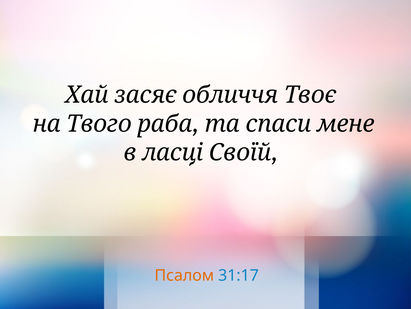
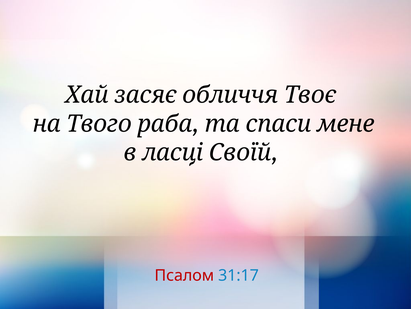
Псалом colour: orange -> red (184, 275)
